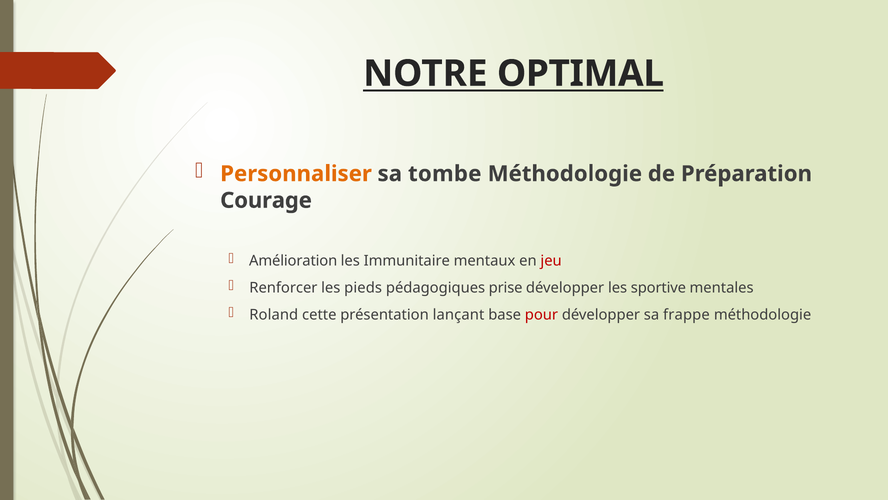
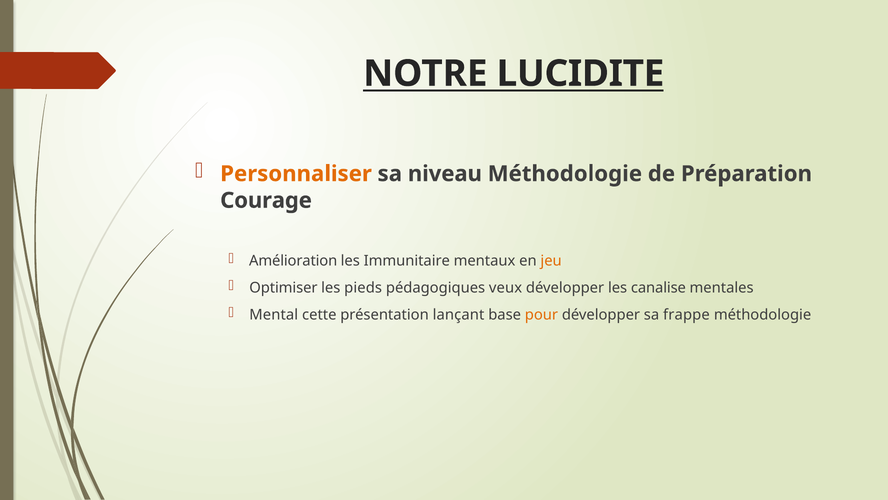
OPTIMAL: OPTIMAL -> LUCIDITE (580, 74)
tombe: tombe -> niveau (445, 174)
jeu colour: red -> orange (551, 260)
Renforcer: Renforcer -> Optimiser (283, 287)
prise: prise -> veux (506, 287)
sportive: sportive -> canalise (658, 287)
Roland: Roland -> Mental (274, 314)
pour colour: red -> orange (541, 314)
